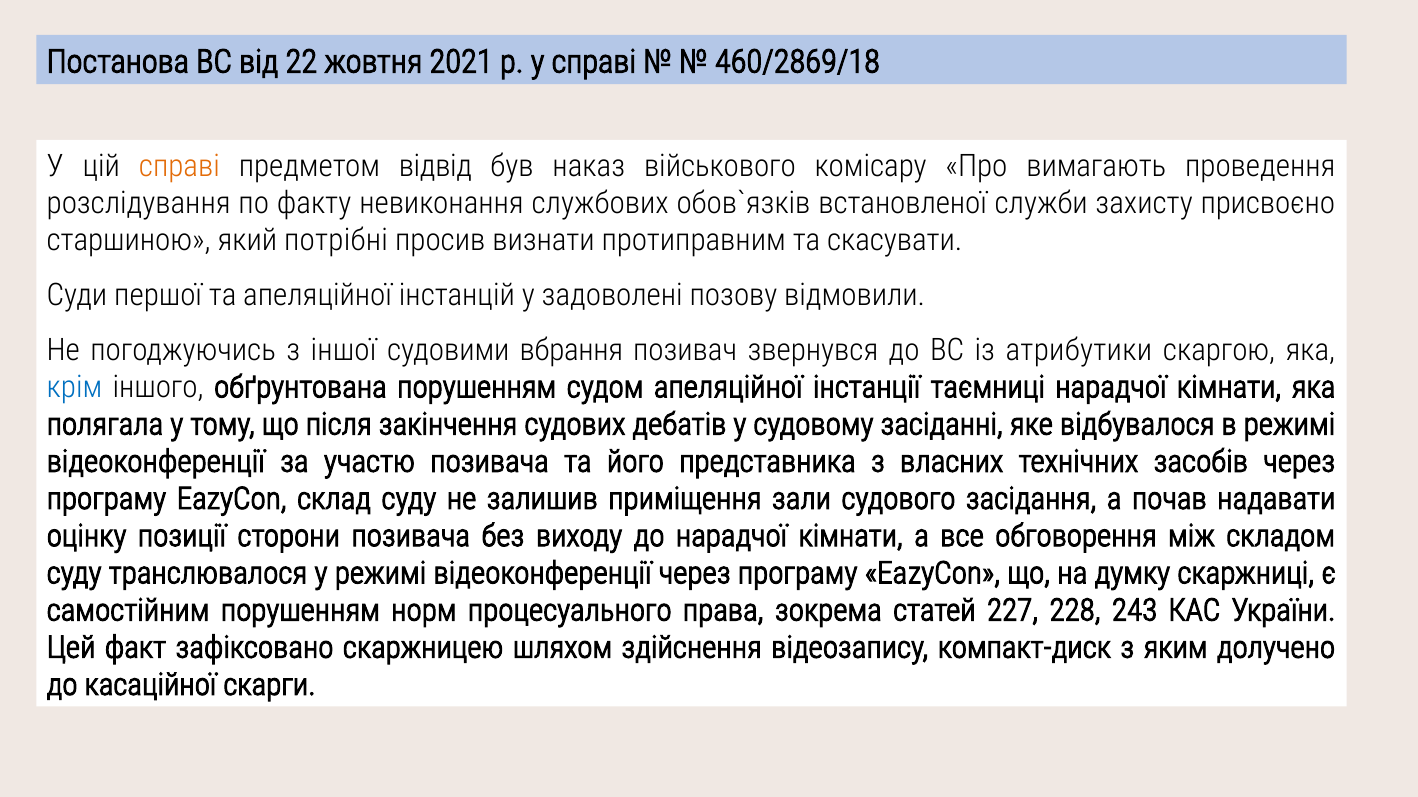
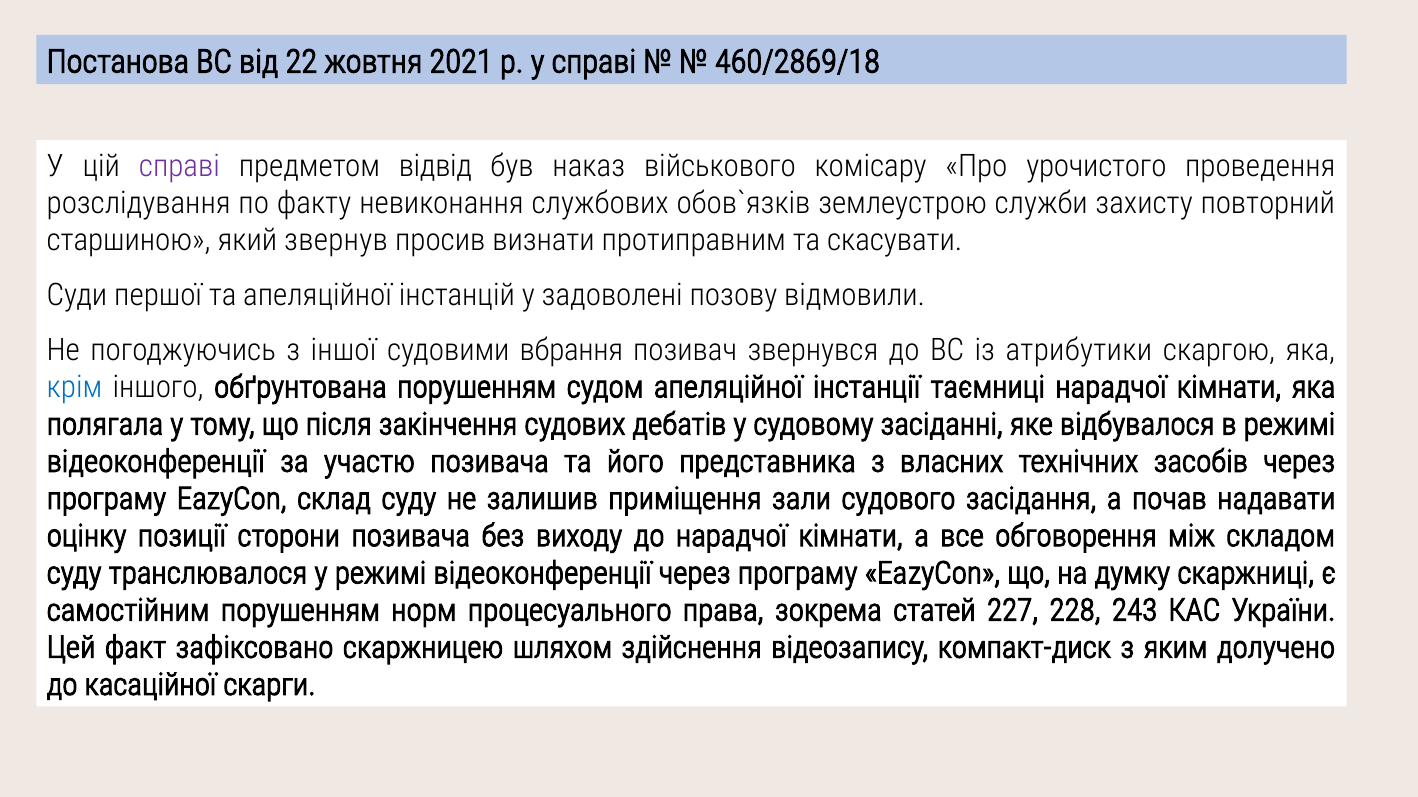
справі colour: orange -> purple (179, 166)
вимагають: вимагають -> урочистого (1096, 166)
встановленої: встановленої -> землеустрою (903, 203)
присвоєно: присвоєно -> повторний (1268, 203)
потрібні: потрібні -> звернув (336, 240)
